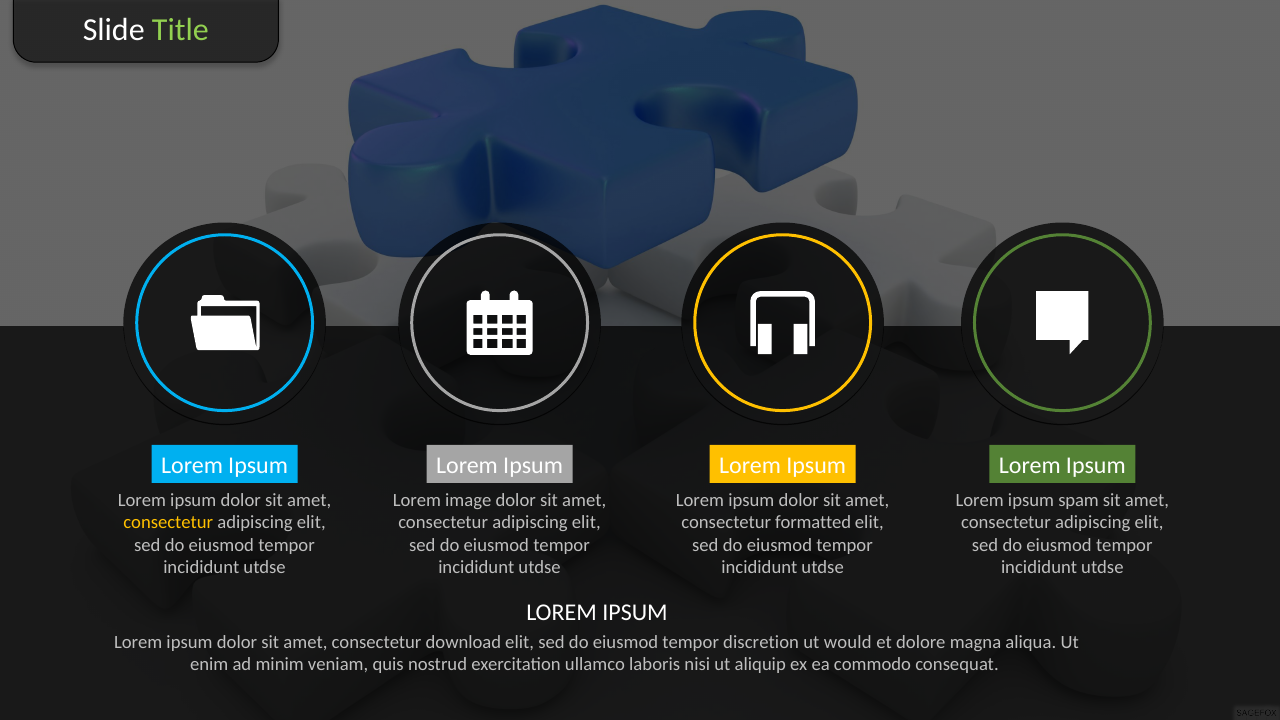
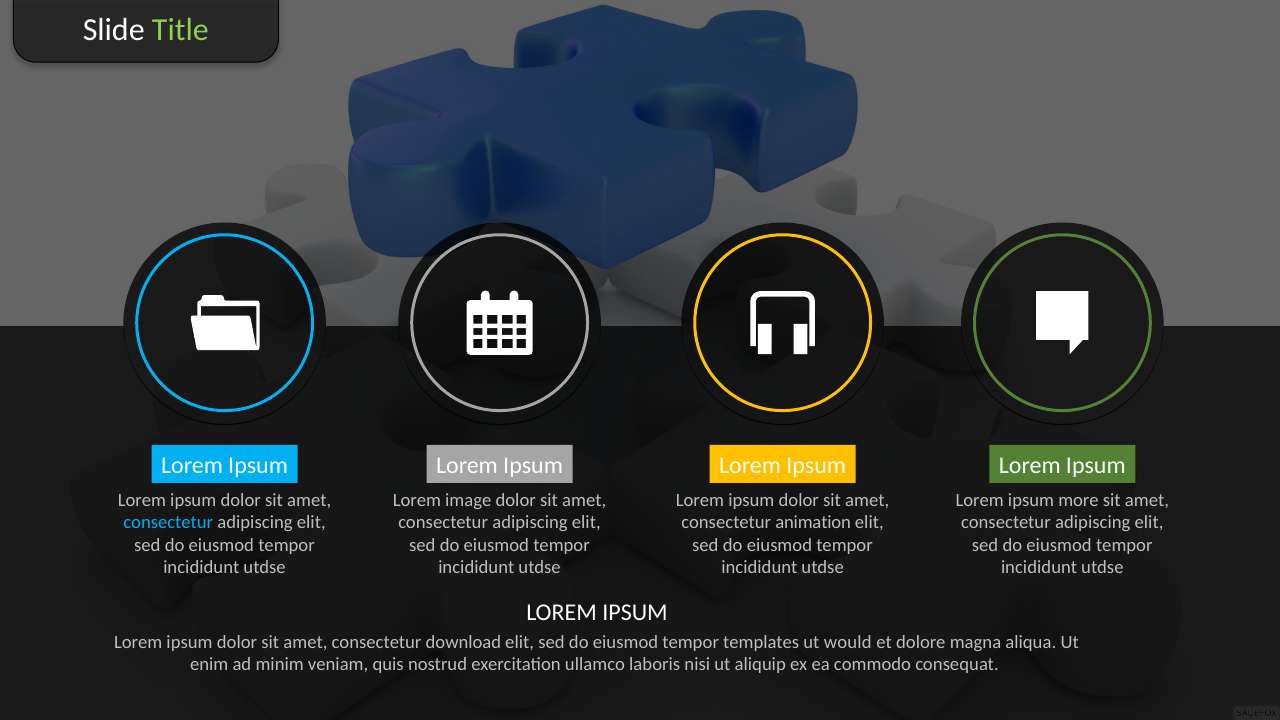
spam: spam -> more (1078, 500)
consectetur colour: yellow -> light blue (168, 522)
formatted: formatted -> animation (813, 522)
discretion: discretion -> templates (761, 642)
